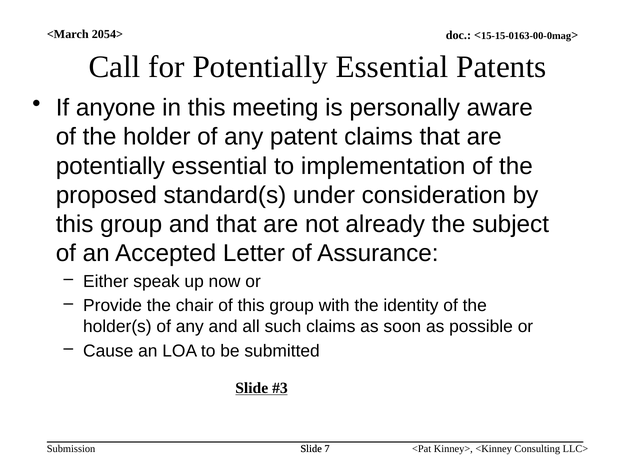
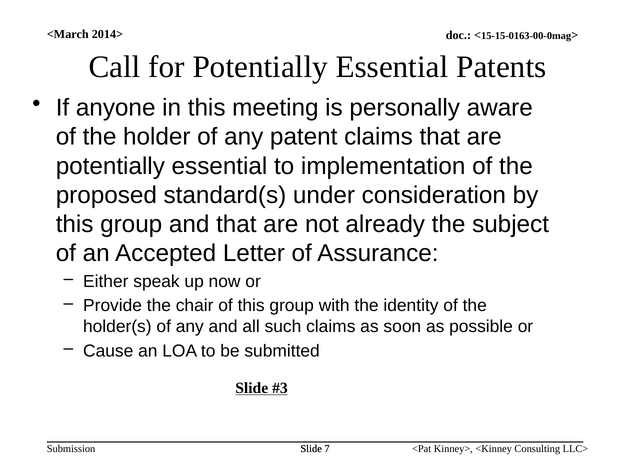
2054>: 2054> -> 2014> (107, 34)
